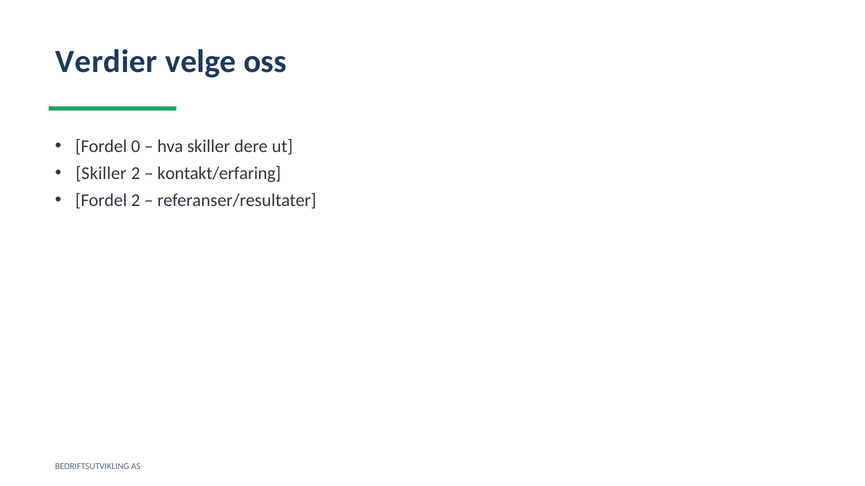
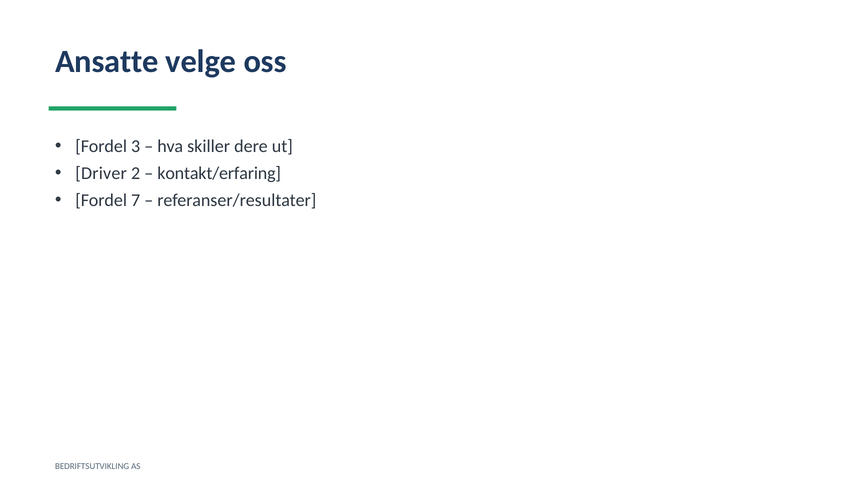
Verdier: Verdier -> Ansatte (107, 62)
0: 0 -> 3 (136, 147)
Skiller: Skiller -> Driver (101, 174)
Fordel 2: 2 -> 7 (136, 201)
